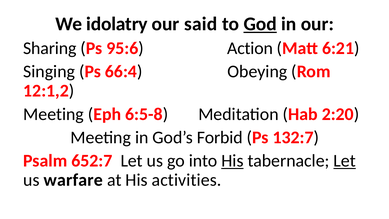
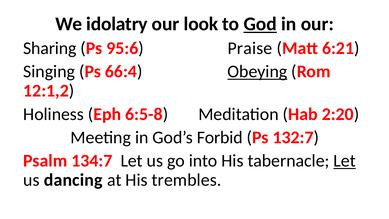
said: said -> look (201, 24)
Action: Action -> Praise (250, 48)
Obeying underline: none -> present (257, 71)
Meeting: Meeting -> Holiness (54, 114)
652:7: 652:7 -> 134:7 (92, 161)
His underline: present -> none (232, 161)
warfare: warfare -> dancing (73, 180)
activities: activities -> trembles (187, 180)
